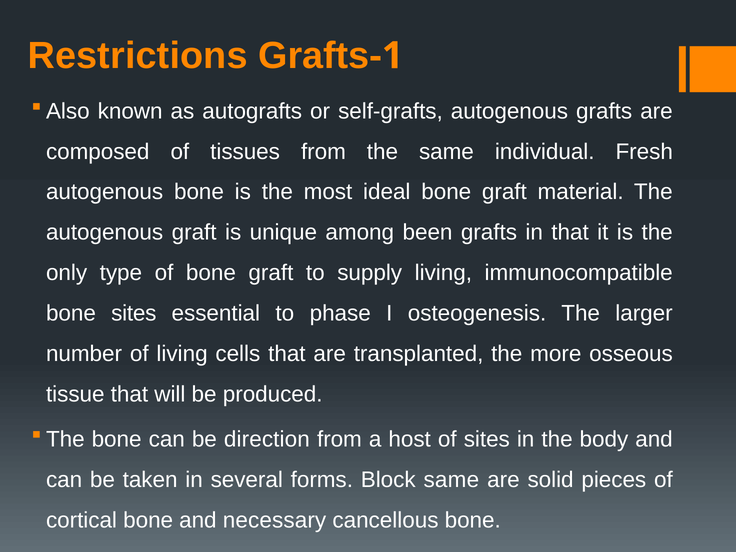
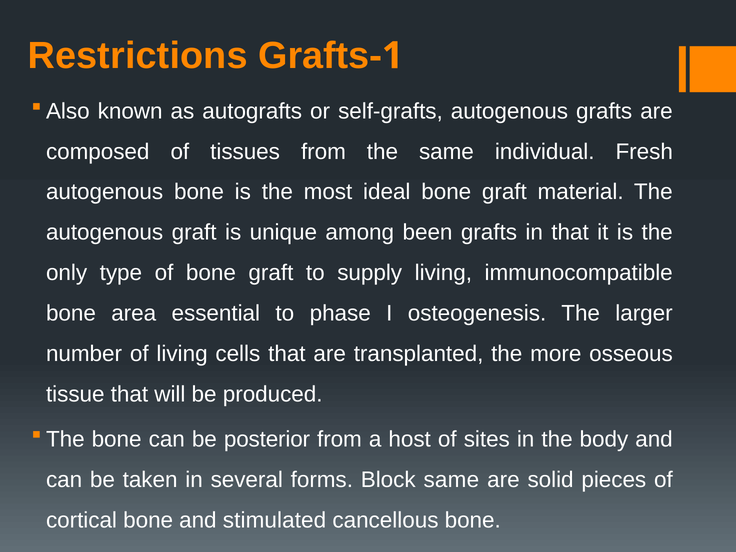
bone sites: sites -> area (134, 313)
direction: direction -> posterior (267, 439)
necessary: necessary -> stimulated (275, 520)
